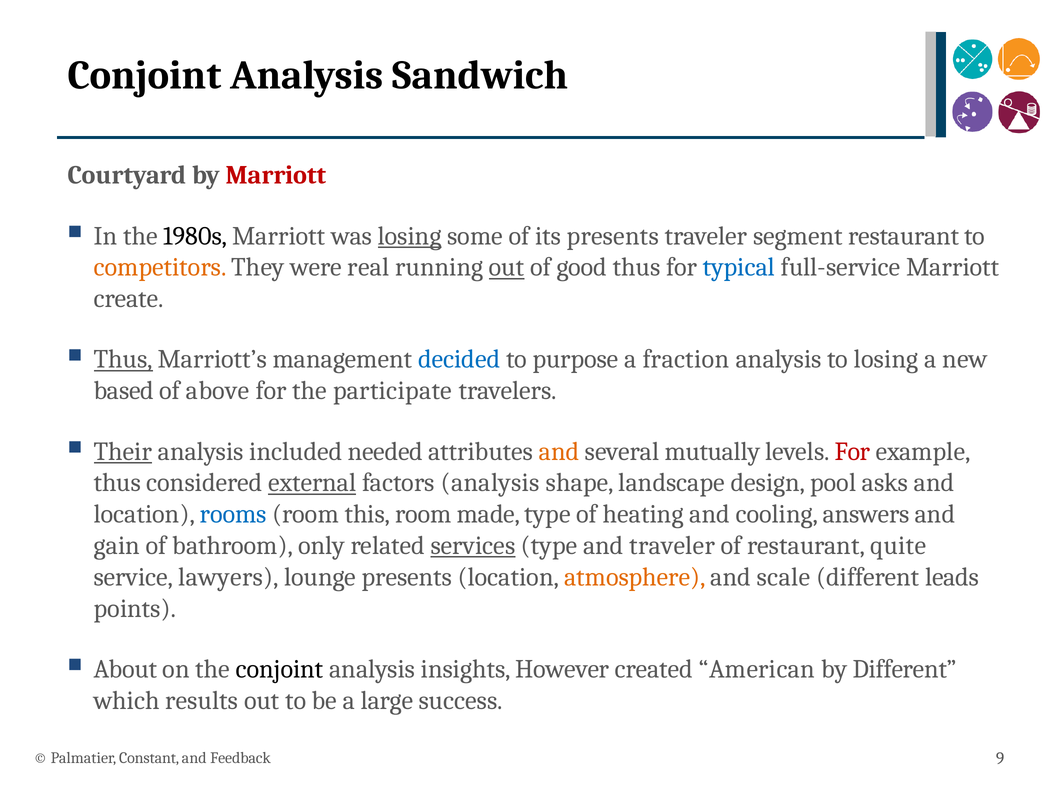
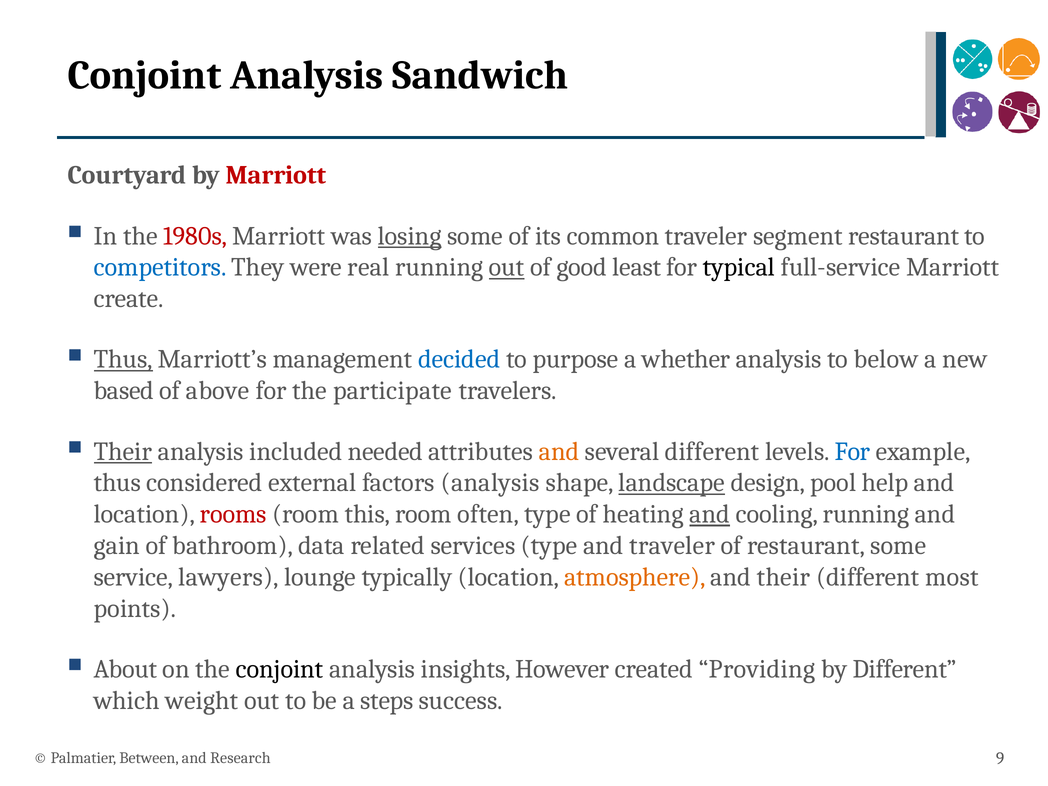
1980s colour: black -> red (195, 236)
its presents: presents -> common (613, 236)
competitors colour: orange -> blue (160, 267)
good thus: thus -> least (637, 267)
typical colour: blue -> black (739, 267)
fraction: fraction -> whether (686, 359)
to losing: losing -> below (886, 359)
several mutually: mutually -> different (712, 451)
For colour: red -> blue (852, 451)
external underline: present -> none (312, 483)
landscape underline: none -> present (672, 483)
asks: asks -> help (885, 483)
rooms colour: blue -> red (233, 514)
made: made -> often (488, 514)
and underline: none -> present (710, 514)
cooling answers: answers -> running (866, 514)
only: only -> data (321, 546)
services underline: present -> none (473, 546)
restaurant quite: quite -> some (898, 546)
lounge presents: presents -> typically (407, 577)
and scale: scale -> their (783, 577)
leads: leads -> most (952, 577)
American: American -> Providing (757, 669)
results: results -> weight (202, 701)
large: large -> steps (387, 701)
Constant: Constant -> Between (149, 758)
Feedback: Feedback -> Research (240, 758)
